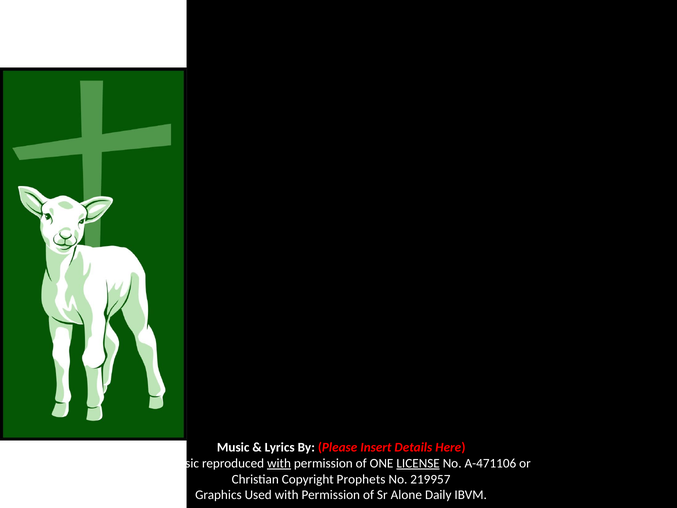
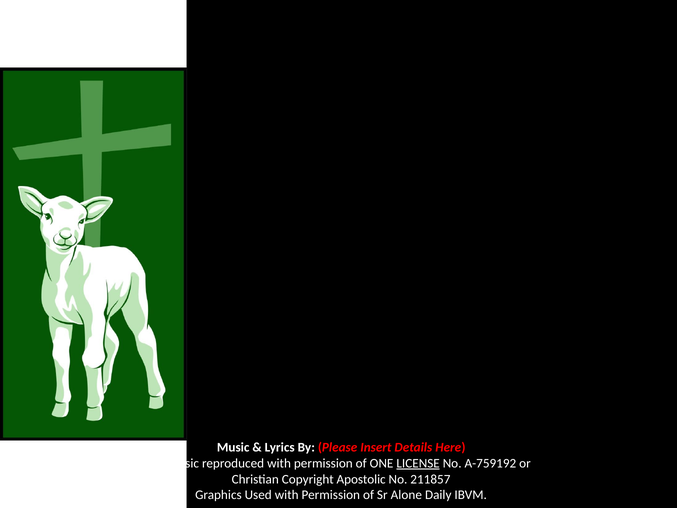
with underline: present -> none (279, 463)
A-471106: A-471106 -> A-759192 (490, 463)
Prophets: Prophets -> Apostolic (361, 479)
219957: 219957 -> 211857 (430, 479)
